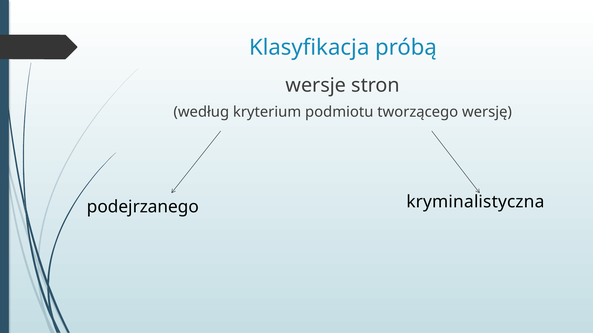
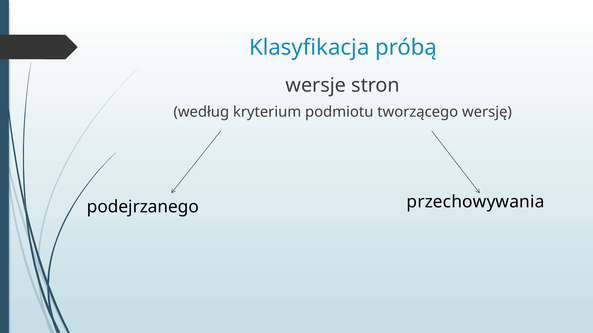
kryminalistyczna: kryminalistyczna -> przechowywania (476, 202)
